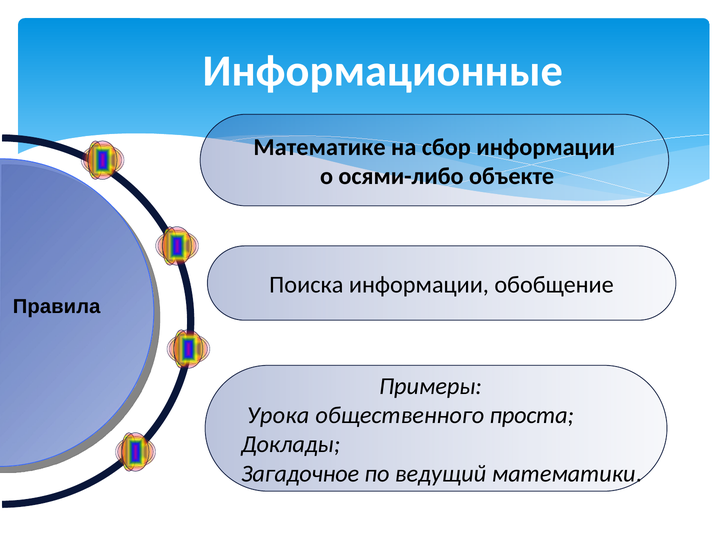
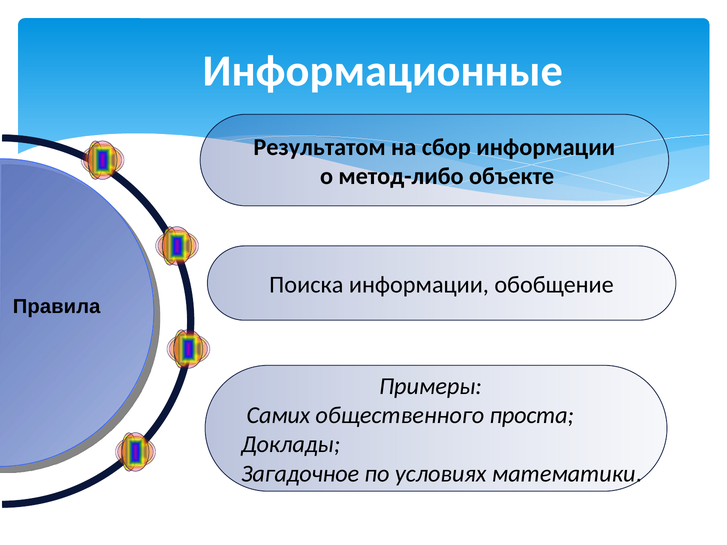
Математике: Математике -> Результатом (320, 147)
осями-либо: осями-либо -> метод-либо (401, 176)
Урока: Урока -> Самих (278, 416)
ведущий: ведущий -> условиях (441, 474)
